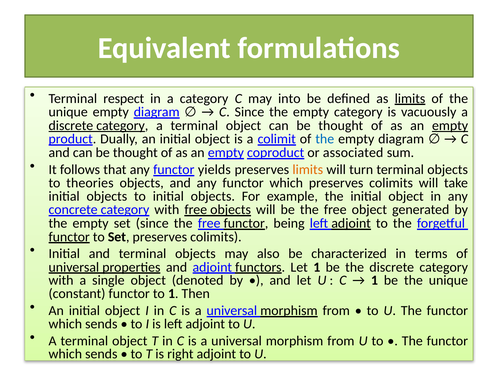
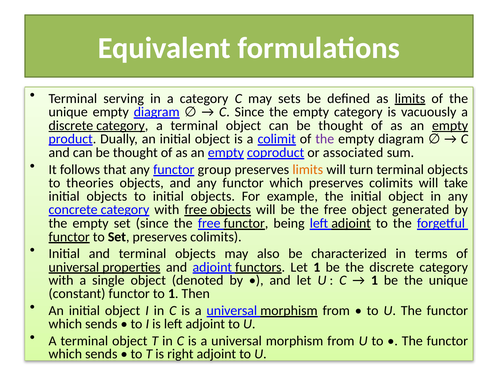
respect: respect -> serving (124, 99)
into: into -> sets (289, 99)
the colour: blue -> purple (325, 139)
yields: yields -> group (214, 170)
